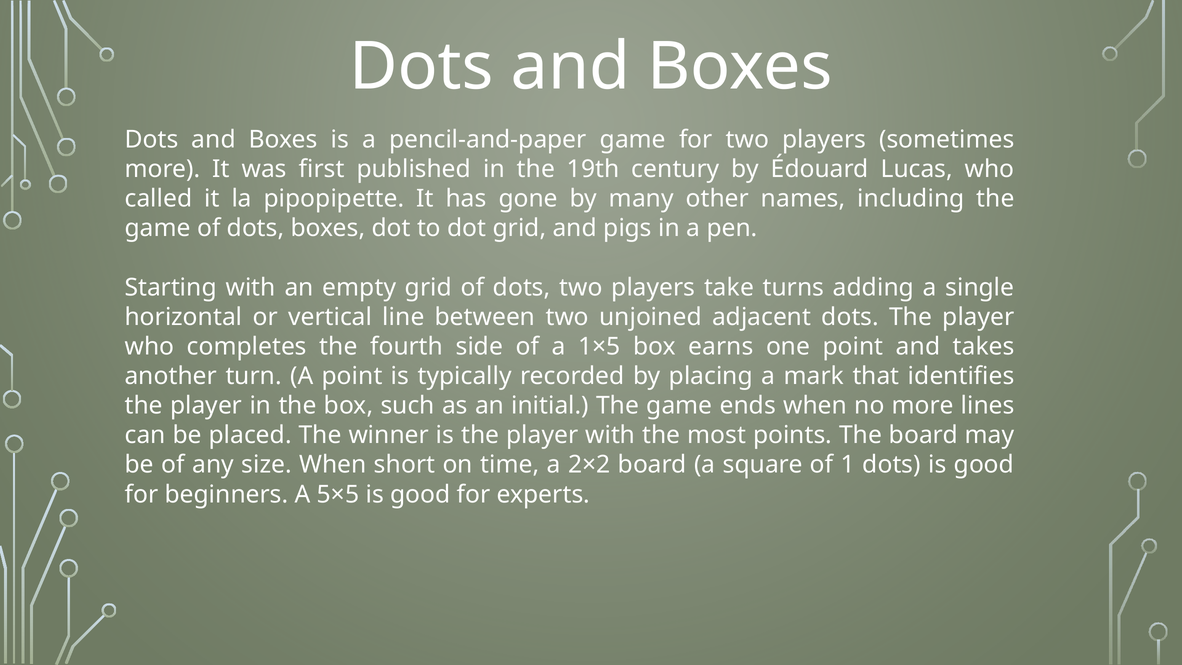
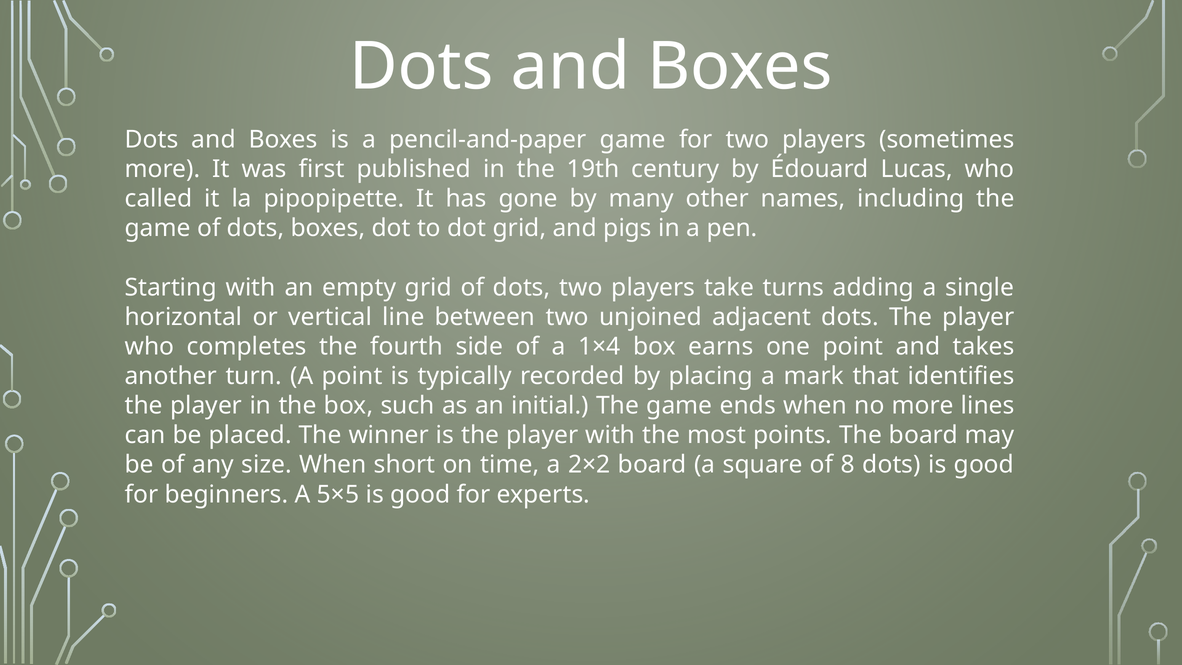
1×5: 1×5 -> 1×4 (599, 346)
1: 1 -> 8 (848, 465)
